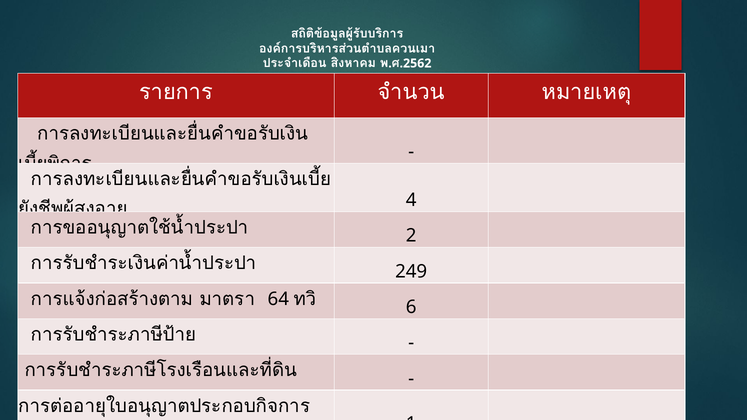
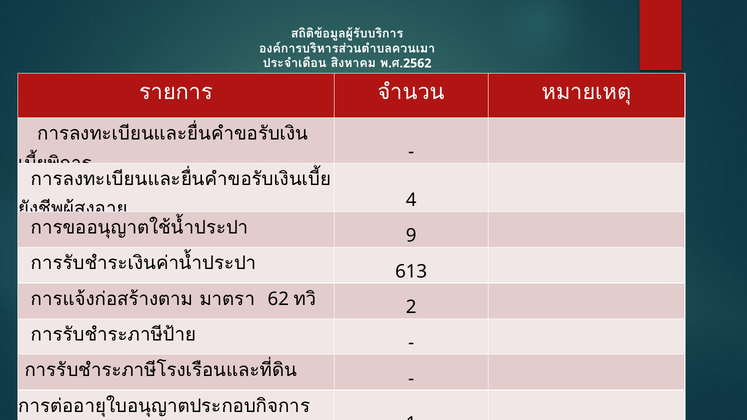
2: 2 -> 9 (411, 236)
249: 249 -> 613 (411, 271)
64: 64 -> 62 (278, 299)
6: 6 -> 2 (411, 307)
